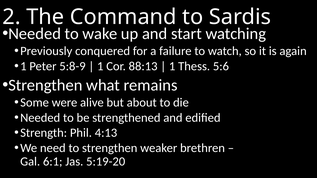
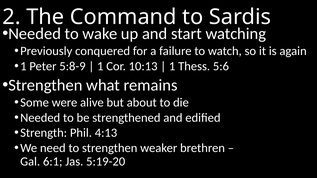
88:13: 88:13 -> 10:13 (143, 66)
